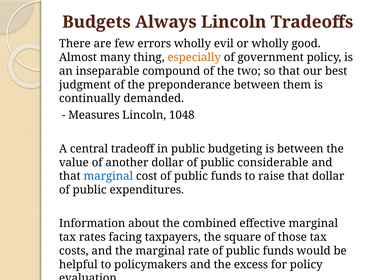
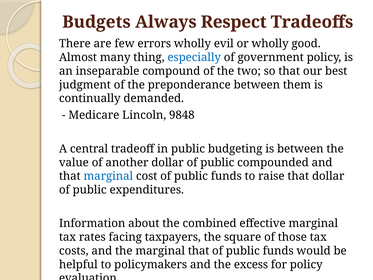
Always Lincoln: Lincoln -> Respect (234, 22)
especially colour: orange -> blue (194, 57)
Measures: Measures -> Medicare (94, 115)
1048: 1048 -> 9848 (182, 115)
considerable: considerable -> compounded (273, 162)
marginal rate: rate -> that (199, 251)
